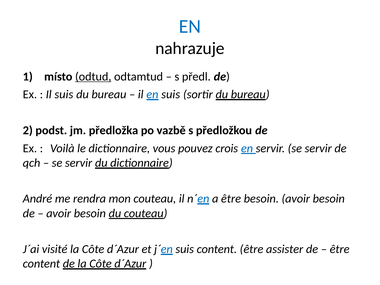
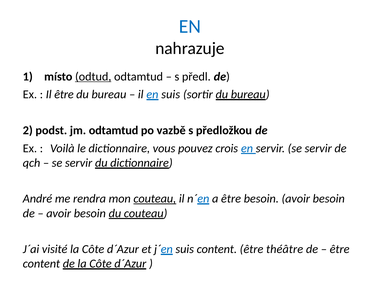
Il suis: suis -> être (64, 94)
jm předložka: předložka -> odtamtud (114, 130)
couteau underline: none -> present (155, 199)
assister: assister -> théâtre (285, 249)
